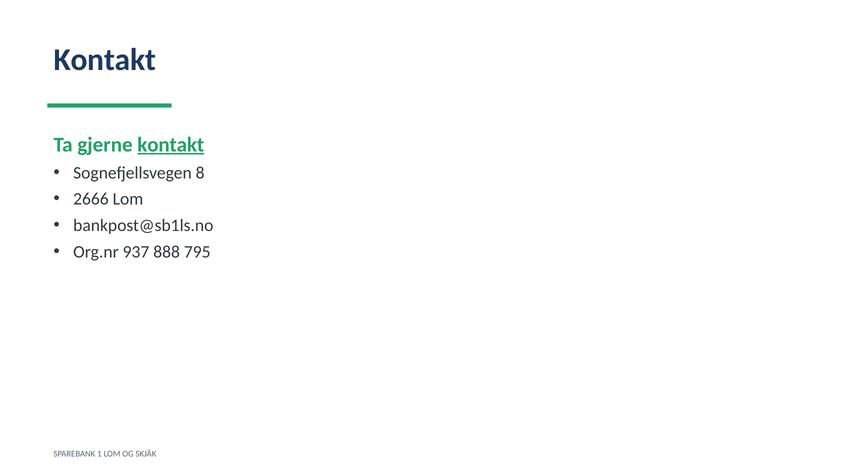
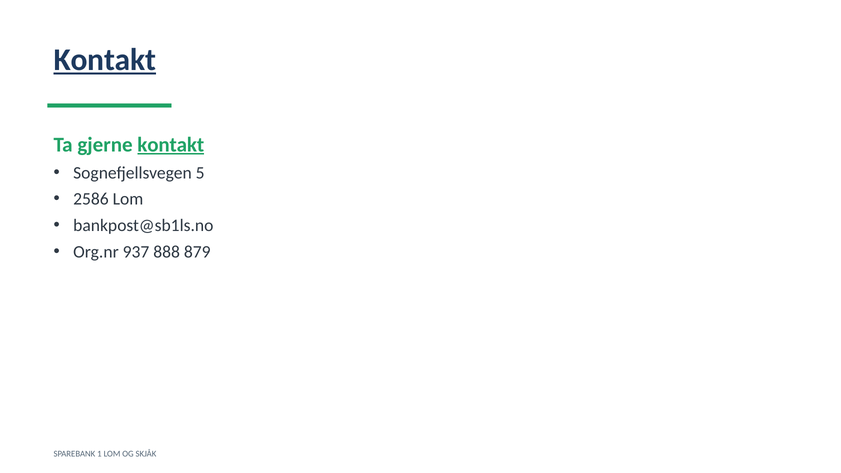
Kontakt underline: none -> present (105, 60)
8: 8 -> 5 (200, 173)
2666: 2666 -> 2586 (91, 199)
795: 795 -> 879 (197, 252)
